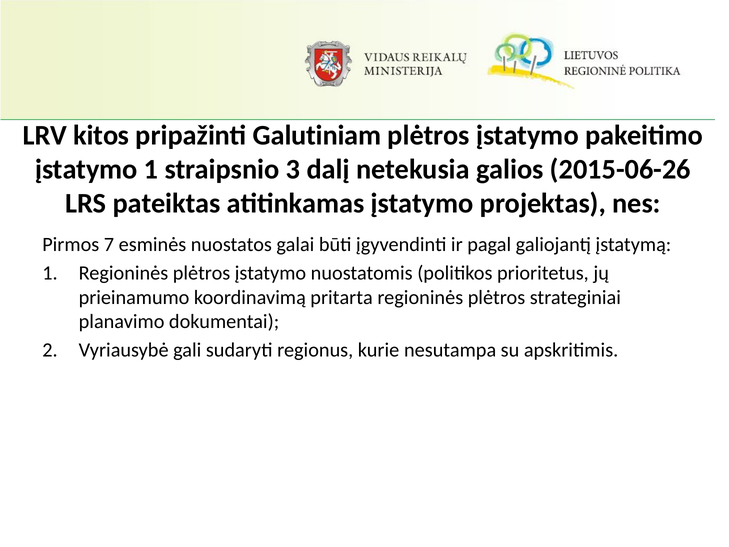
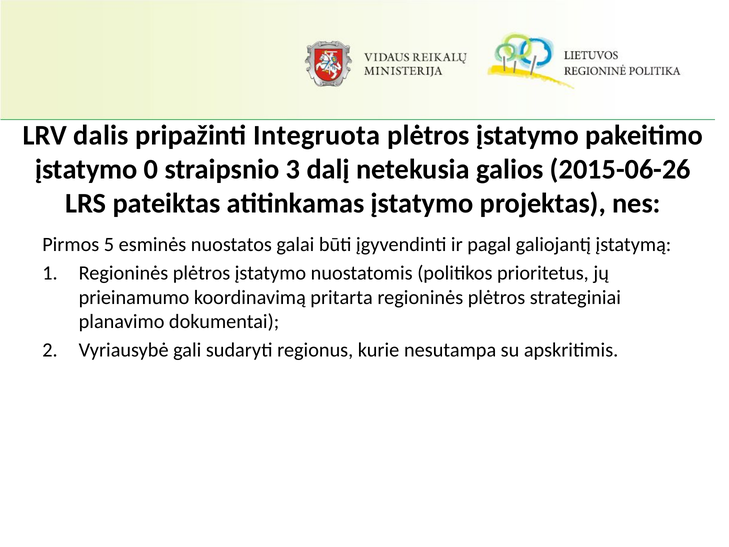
kitos: kitos -> dalis (101, 135)
Galutiniam: Galutiniam -> Integruota (317, 135)
įstatymo 1: 1 -> 0 (151, 169)
7: 7 -> 5 (109, 245)
